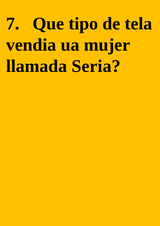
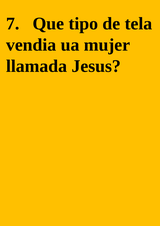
Seria: Seria -> Jesus (96, 66)
